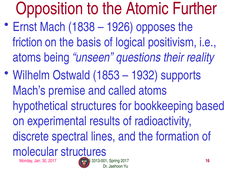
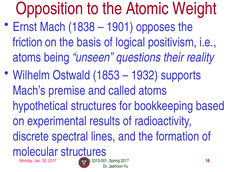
Further: Further -> Weight (195, 9)
1926: 1926 -> 1901 (120, 27)
